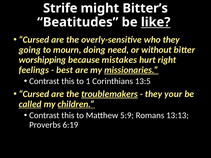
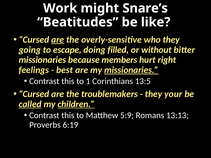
Strife: Strife -> Work (60, 8)
Bitter’s: Bitter’s -> Snare’s (145, 8)
like underline: present -> none (156, 22)
are underline: none -> present (58, 40)
mourn: mourn -> escape (67, 50)
need: need -> filled (118, 50)
worshipping: worshipping -> missionaries (42, 60)
mistakes: mistakes -> members (119, 60)
troublemakers underline: present -> none (110, 94)
